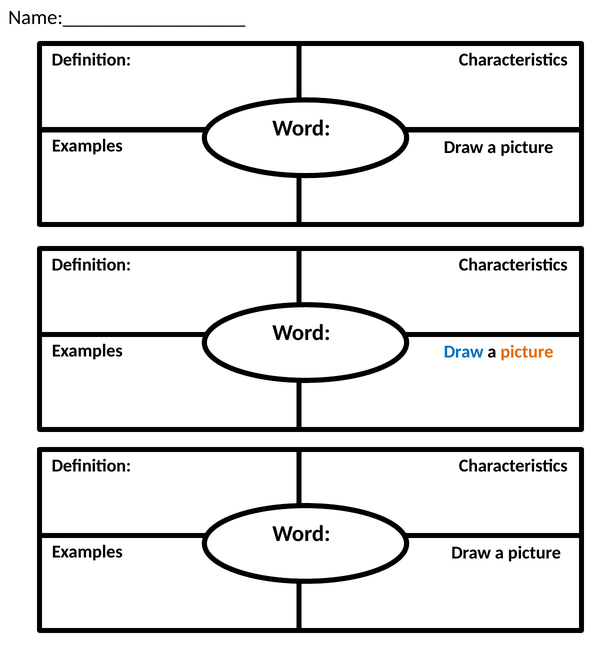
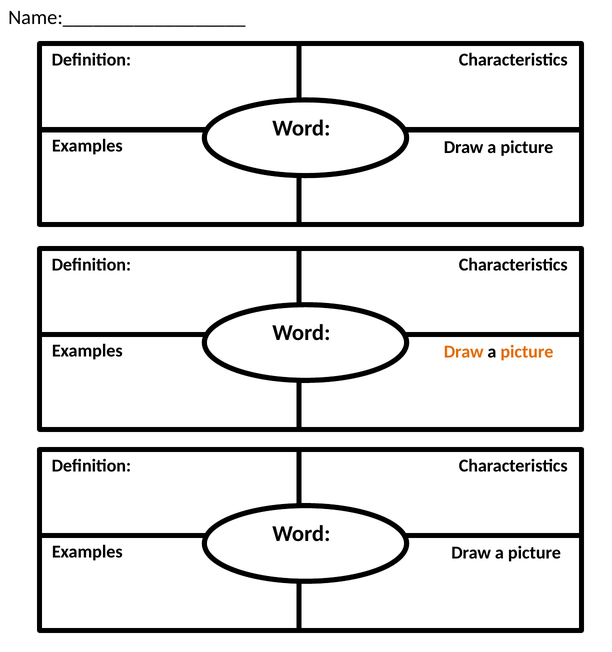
Draw colour: blue -> orange (464, 352)
